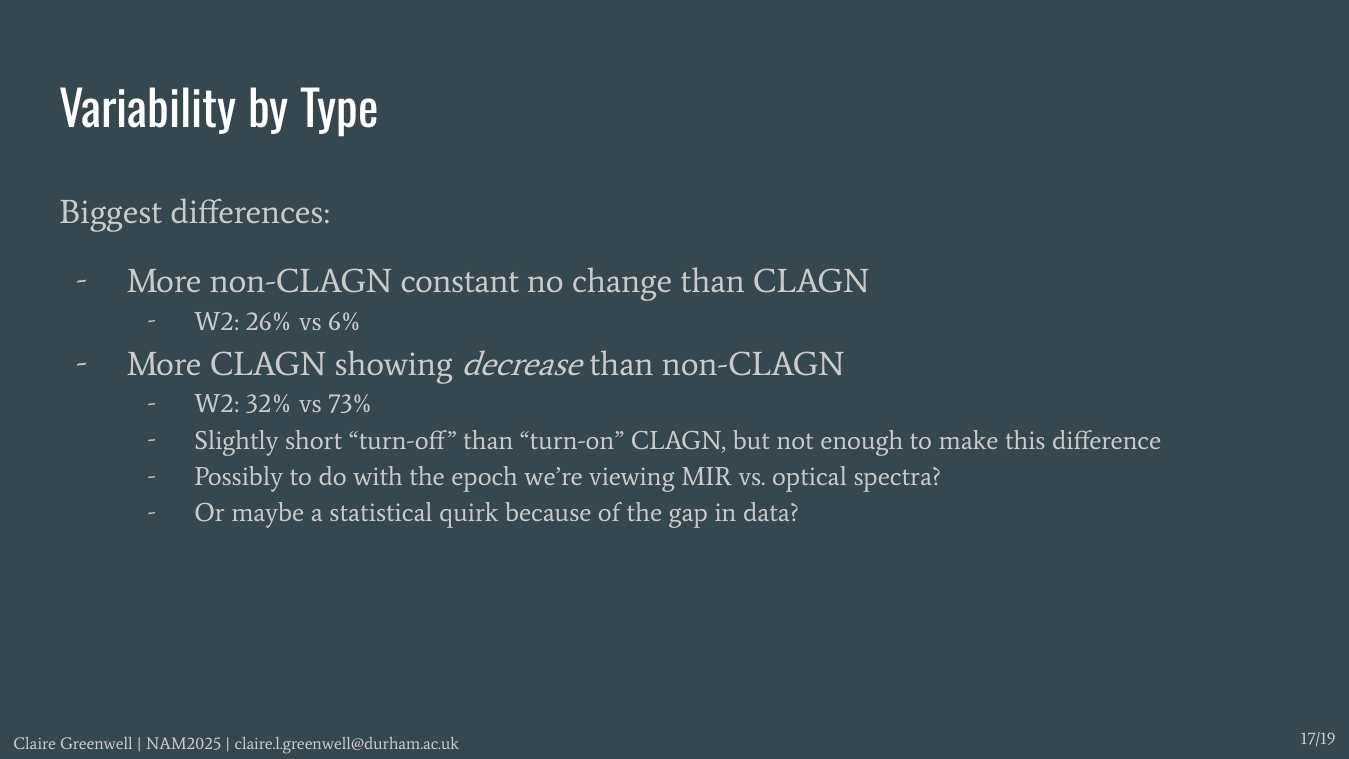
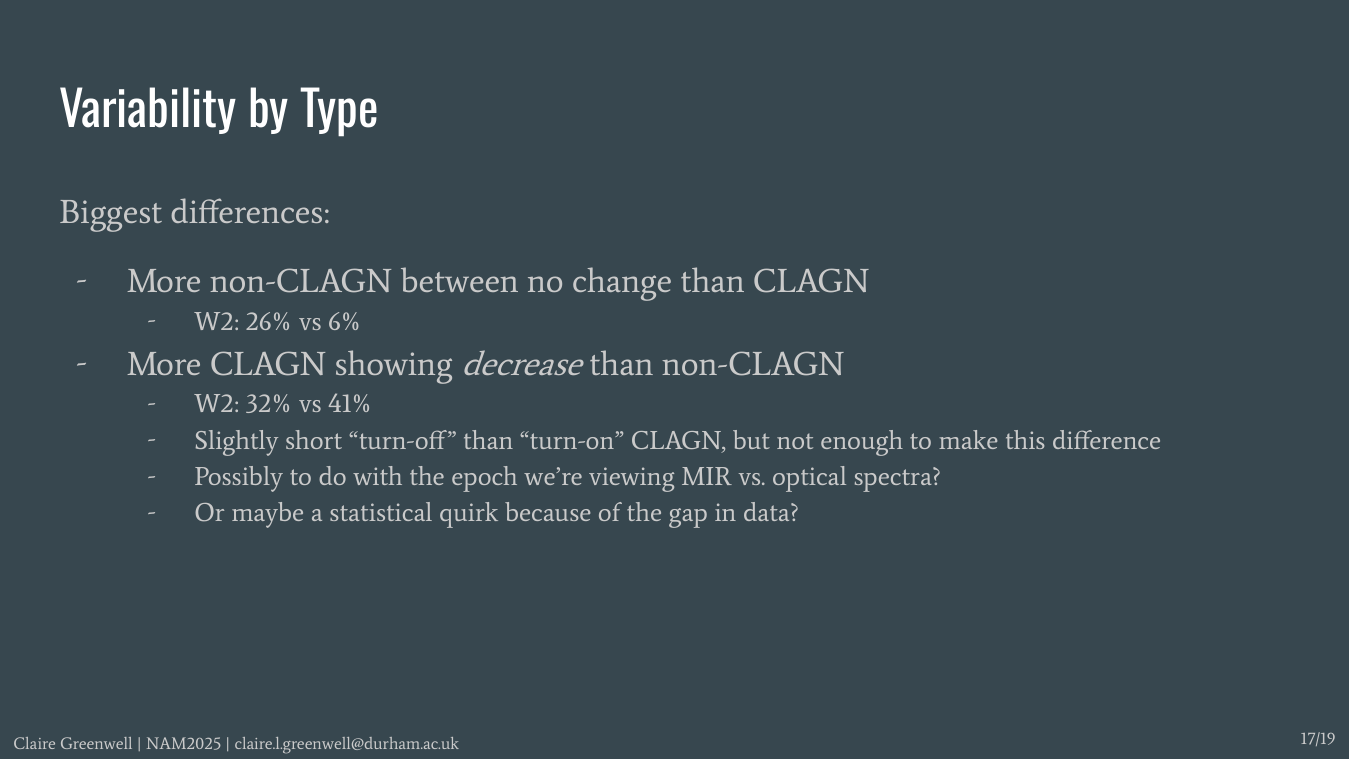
constant: constant -> between (460, 281)
73%: 73% -> 41% (350, 404)
